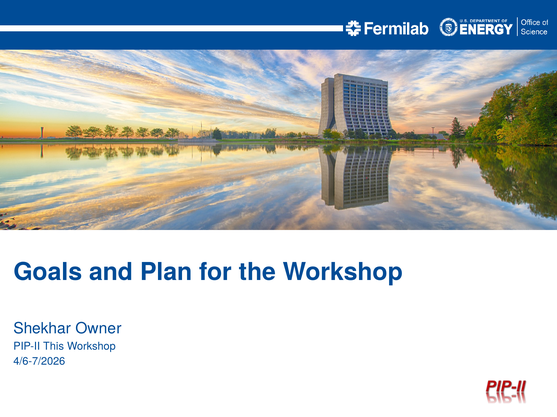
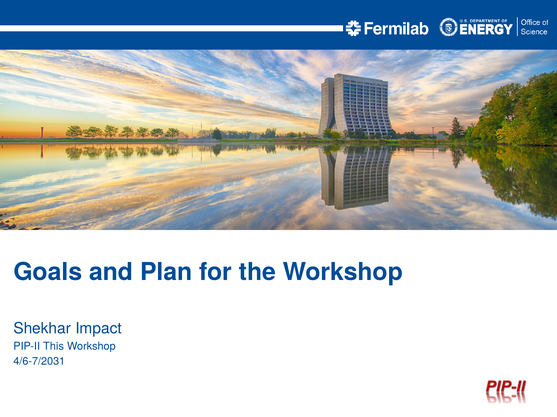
Owner: Owner -> Impact (99, 329)
4/6-7/2026: 4/6-7/2026 -> 4/6-7/2031 (39, 362)
